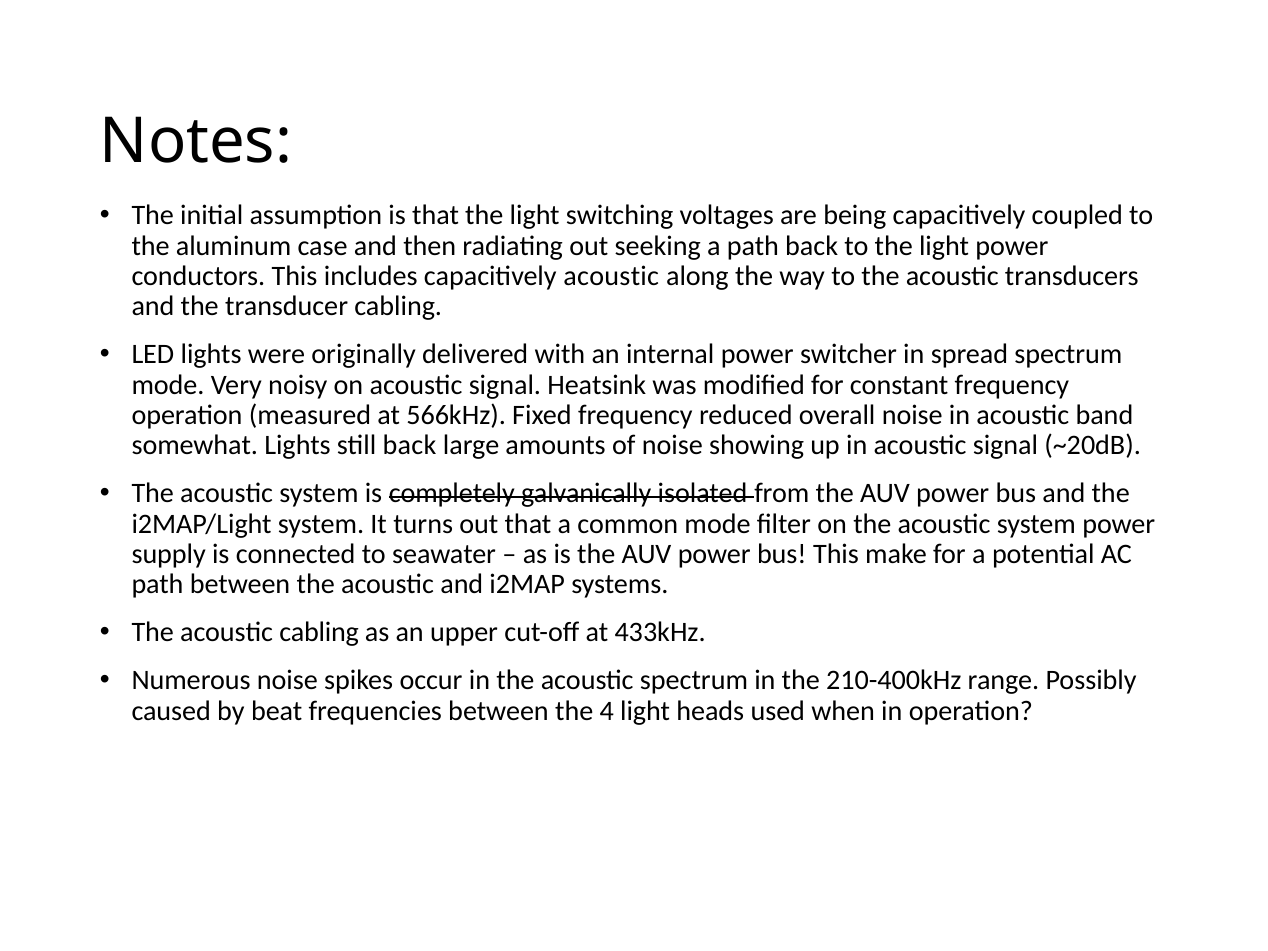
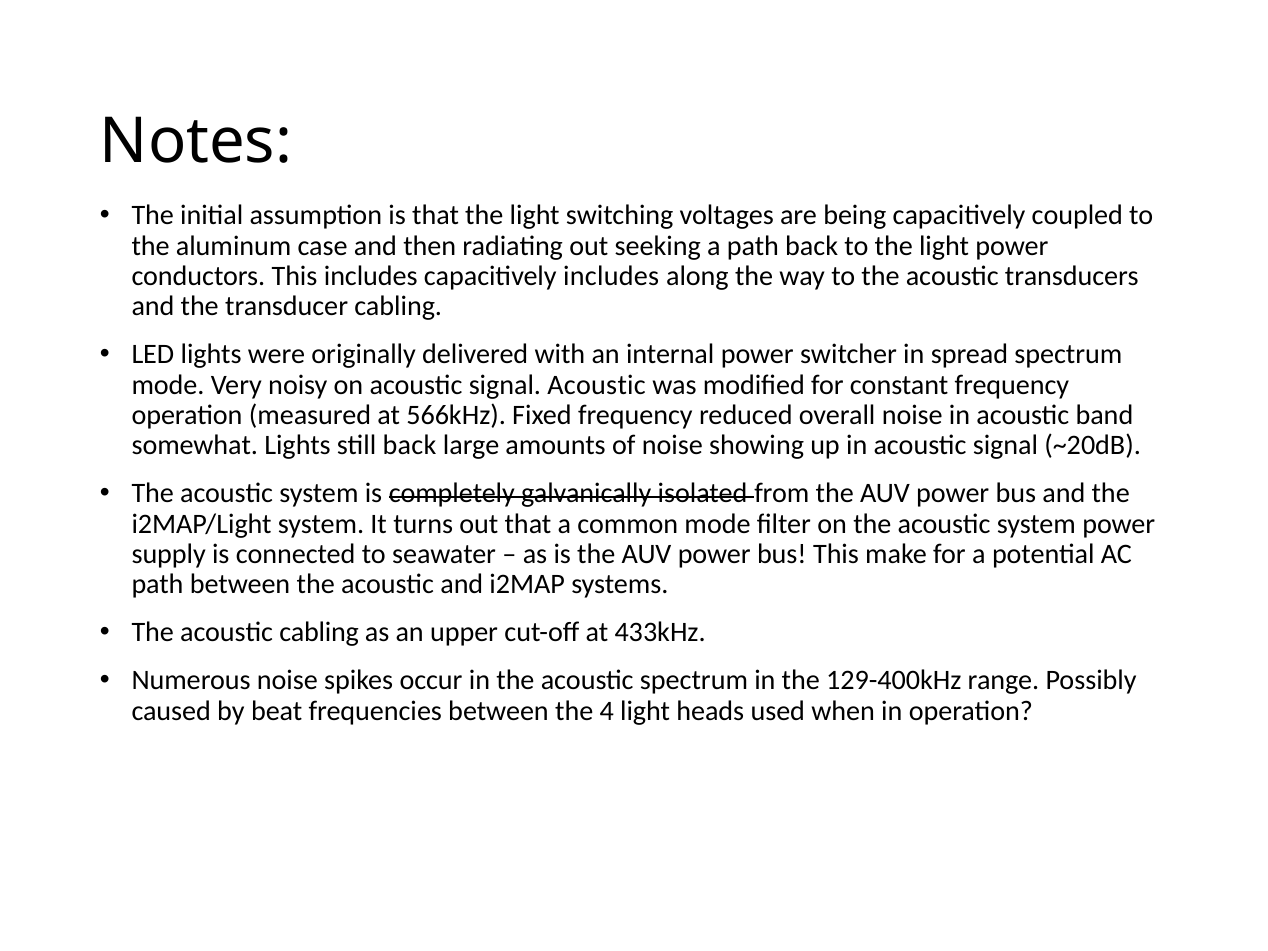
capacitively acoustic: acoustic -> includes (611, 276)
signal Heatsink: Heatsink -> Acoustic (597, 385)
210-400kHz: 210-400kHz -> 129-400kHz (894, 681)
